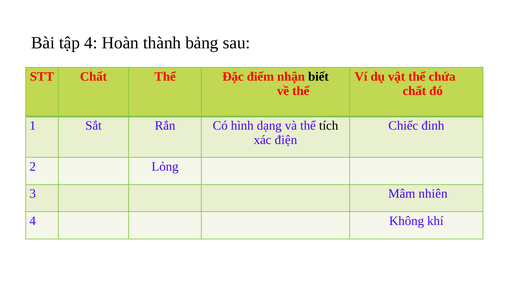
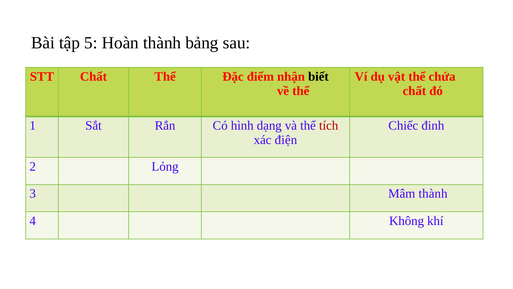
tập 4: 4 -> 5 (91, 43)
tích colour: black -> red (329, 125)
Mâm nhiên: nhiên -> thành (433, 193)
